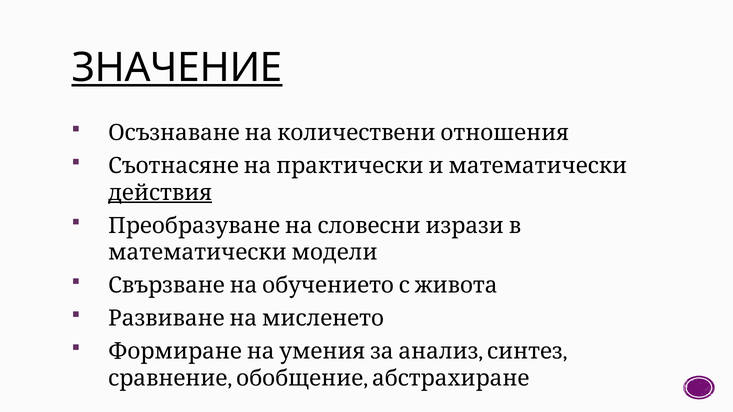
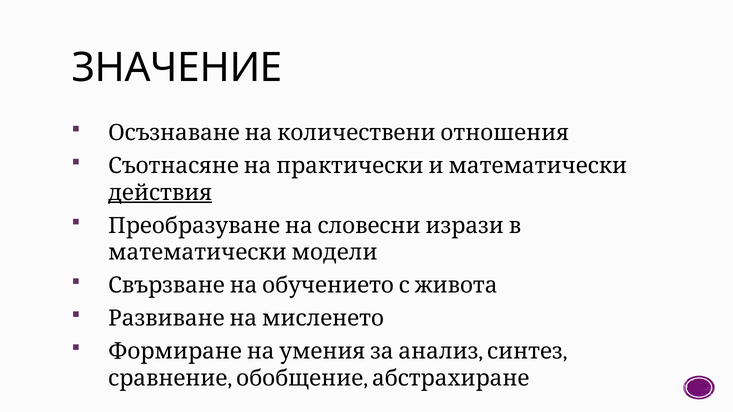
ЗНАЧЕНИЕ underline: present -> none (177, 68)
